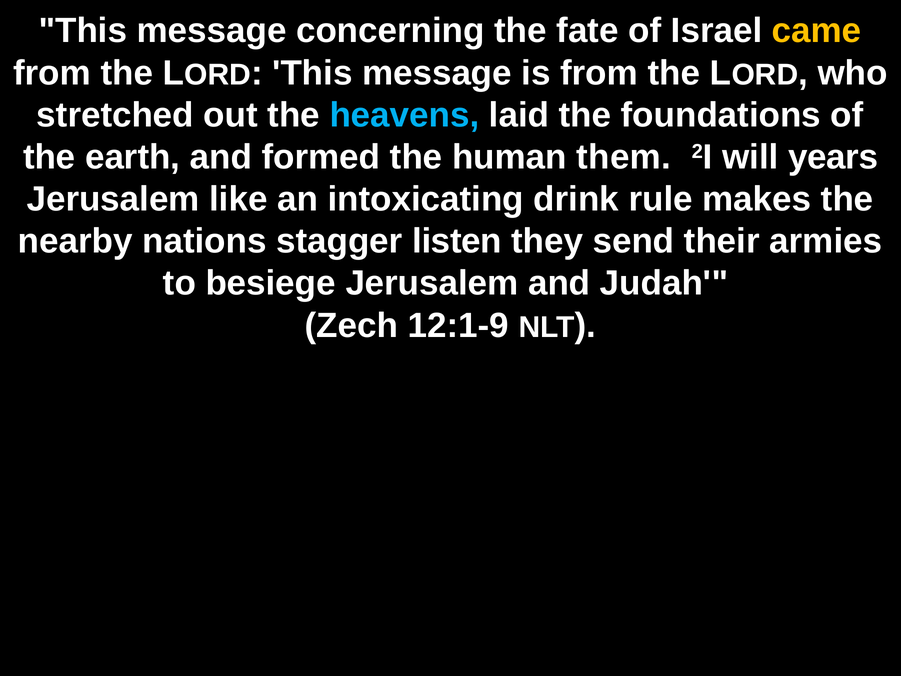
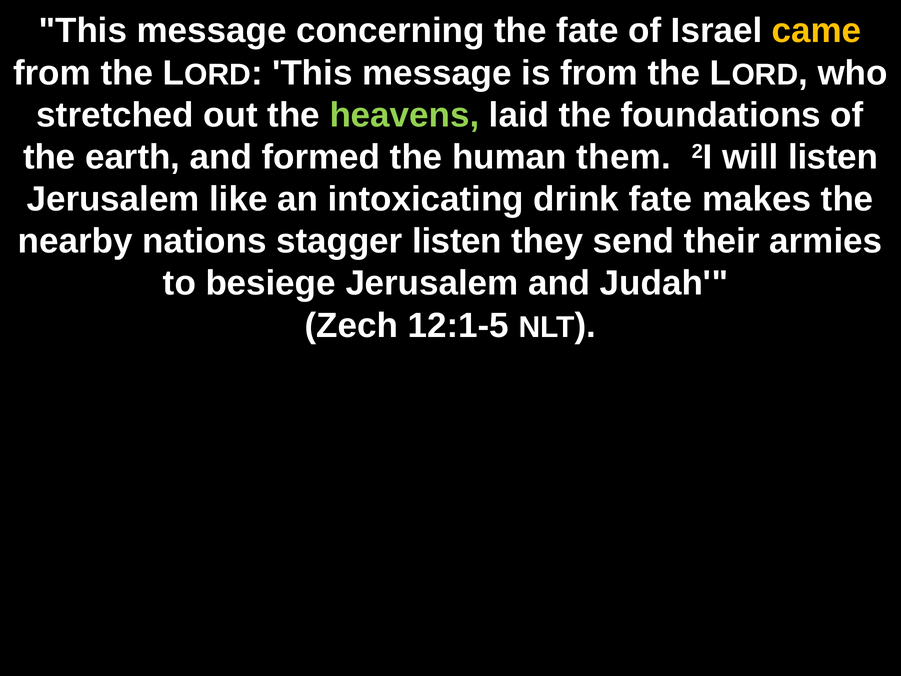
heavens colour: light blue -> light green (404, 115)
will years: years -> listen (833, 157)
drink rule: rule -> fate (660, 199)
12:1-9: 12:1-9 -> 12:1-5 (458, 325)
